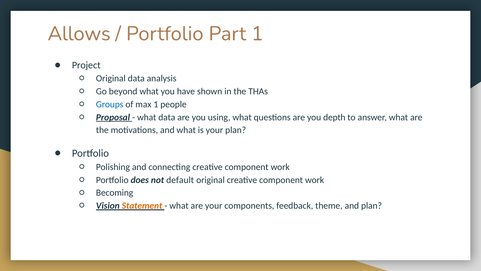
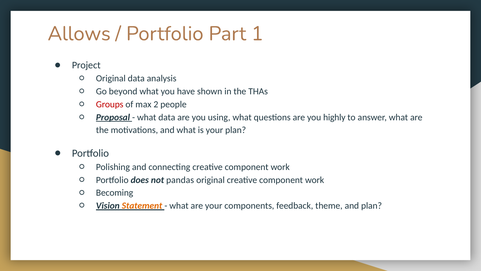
Groups colour: blue -> red (110, 104)
max 1: 1 -> 2 (156, 104)
depth: depth -> highly (334, 117)
default: default -> pandas (180, 180)
